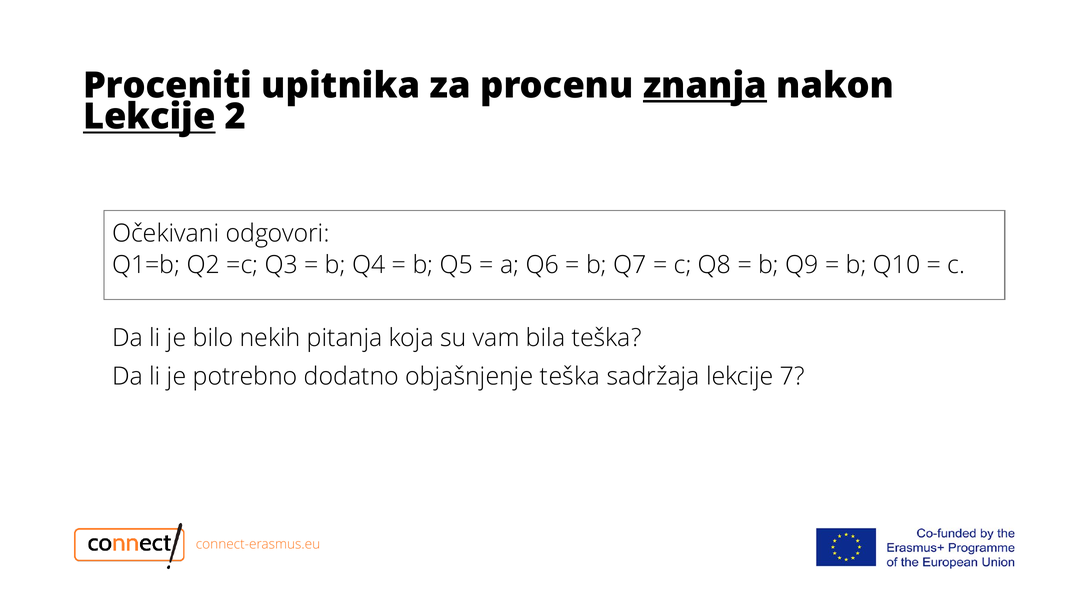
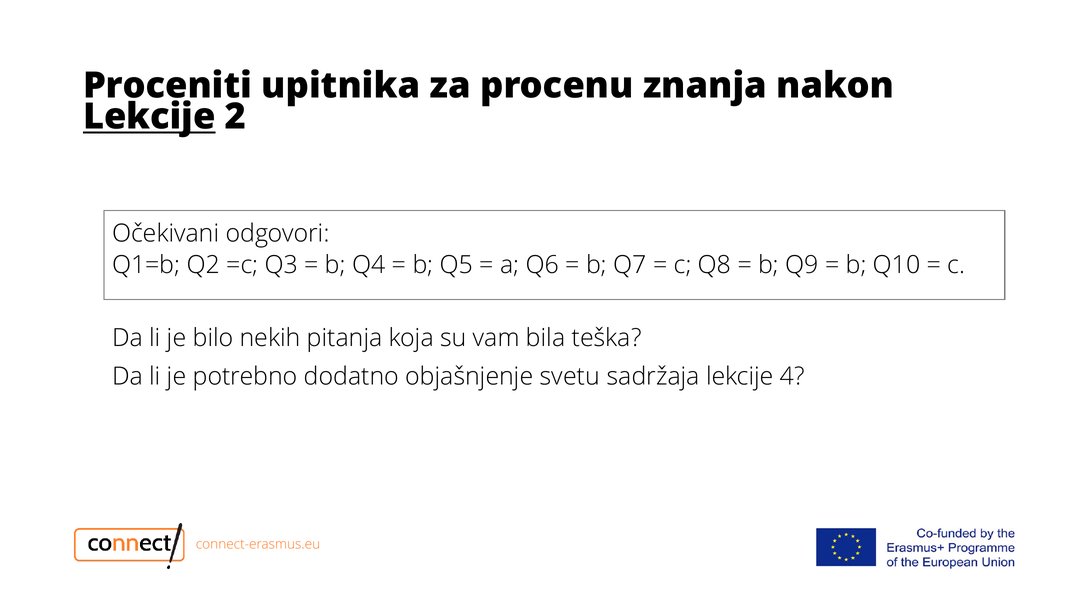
znanja underline: present -> none (705, 85)
objašnjenje teška: teška -> svetu (570, 376)
7: 7 -> 4 (792, 376)
